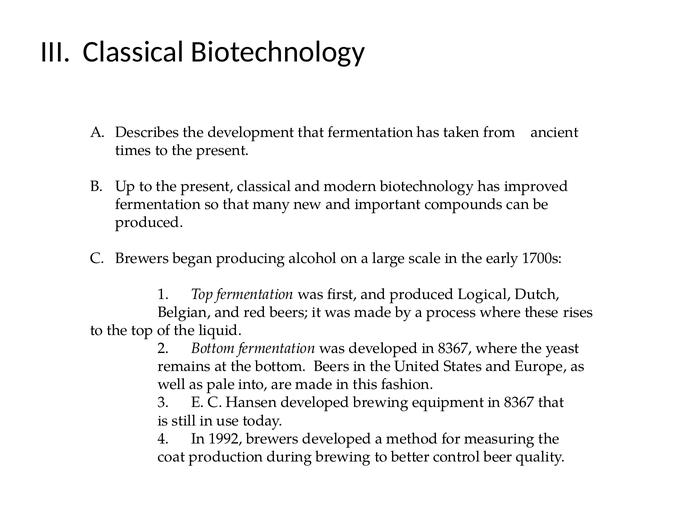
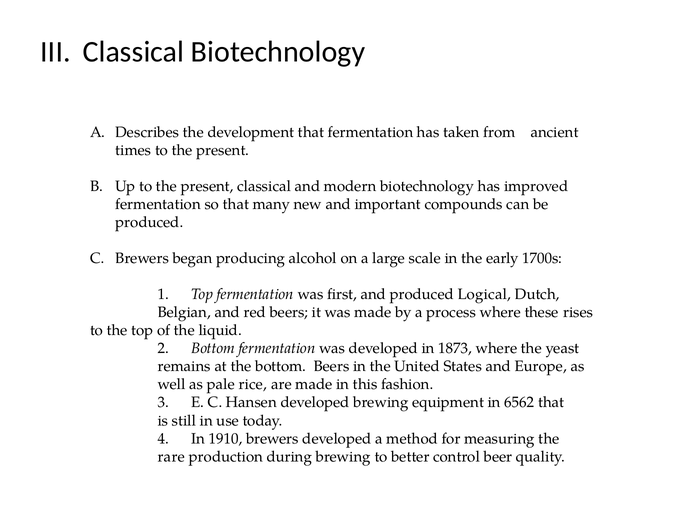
developed in 8367: 8367 -> 1873 (455, 348)
into: into -> rice (253, 385)
equipment in 8367: 8367 -> 6562 (519, 403)
1992: 1992 -> 1910 (226, 439)
coat: coat -> rare (171, 457)
